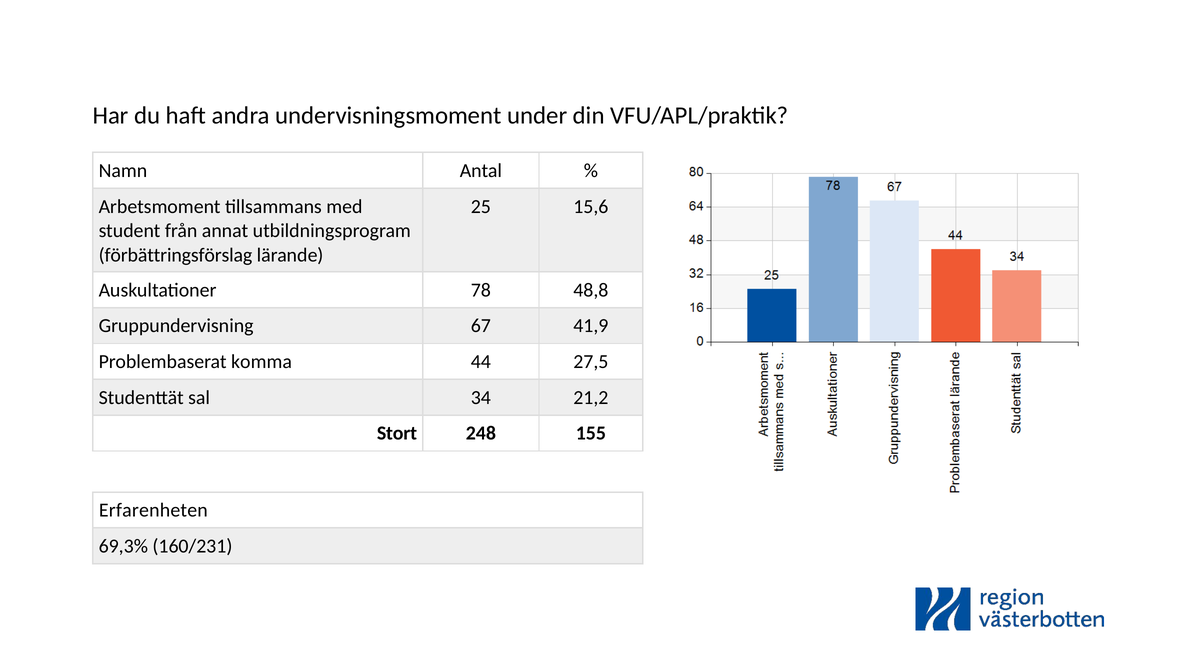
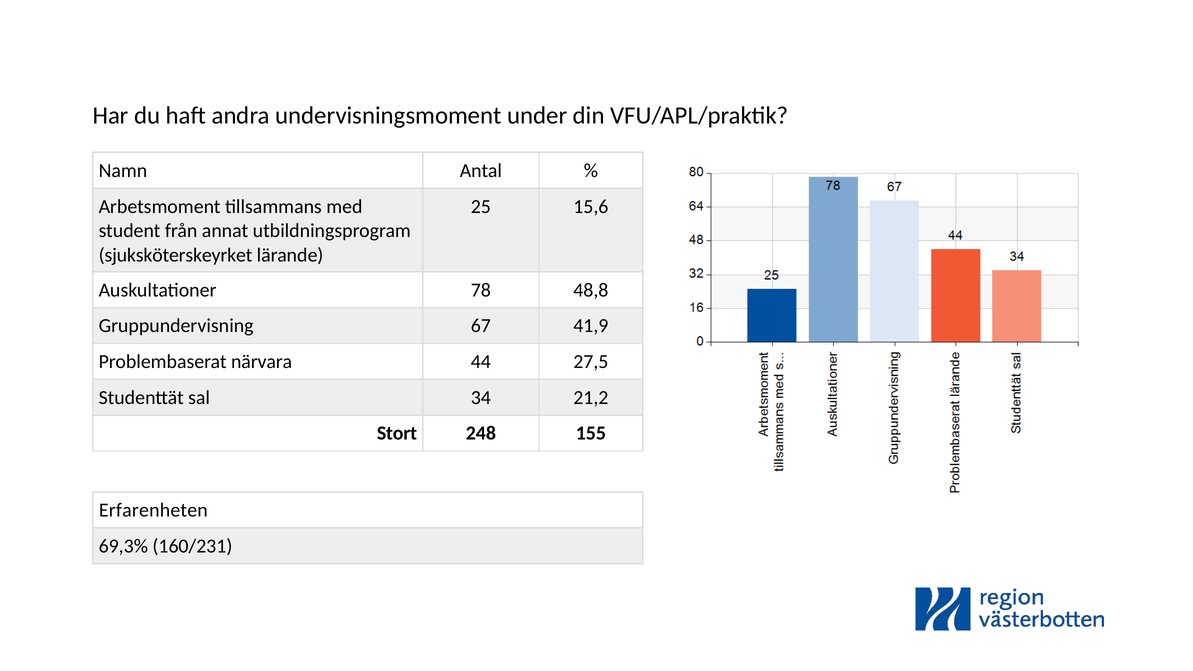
förbättringsförslag: förbättringsförslag -> sjuksköterskeyrket (176, 255)
komma: komma -> närvara (262, 362)
